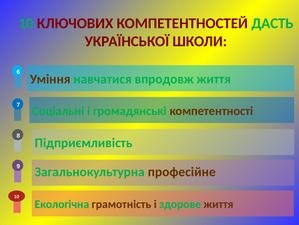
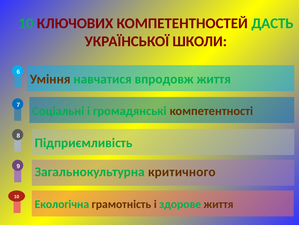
професійне: професійне -> критичного (182, 171)
